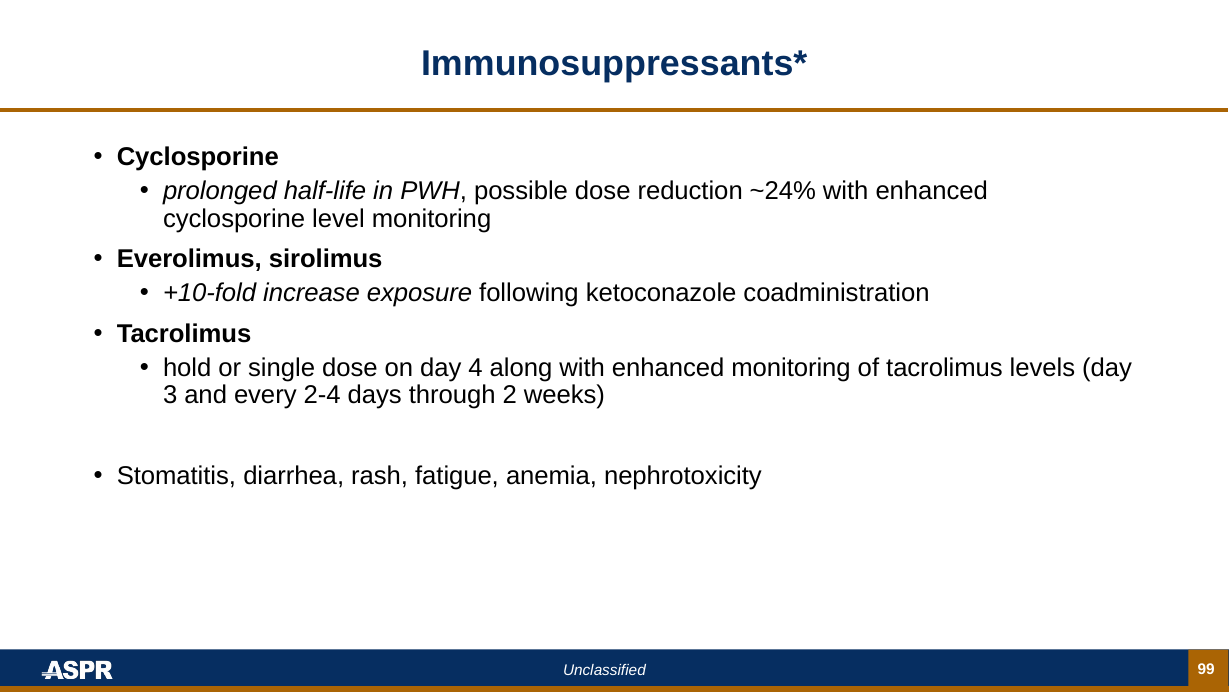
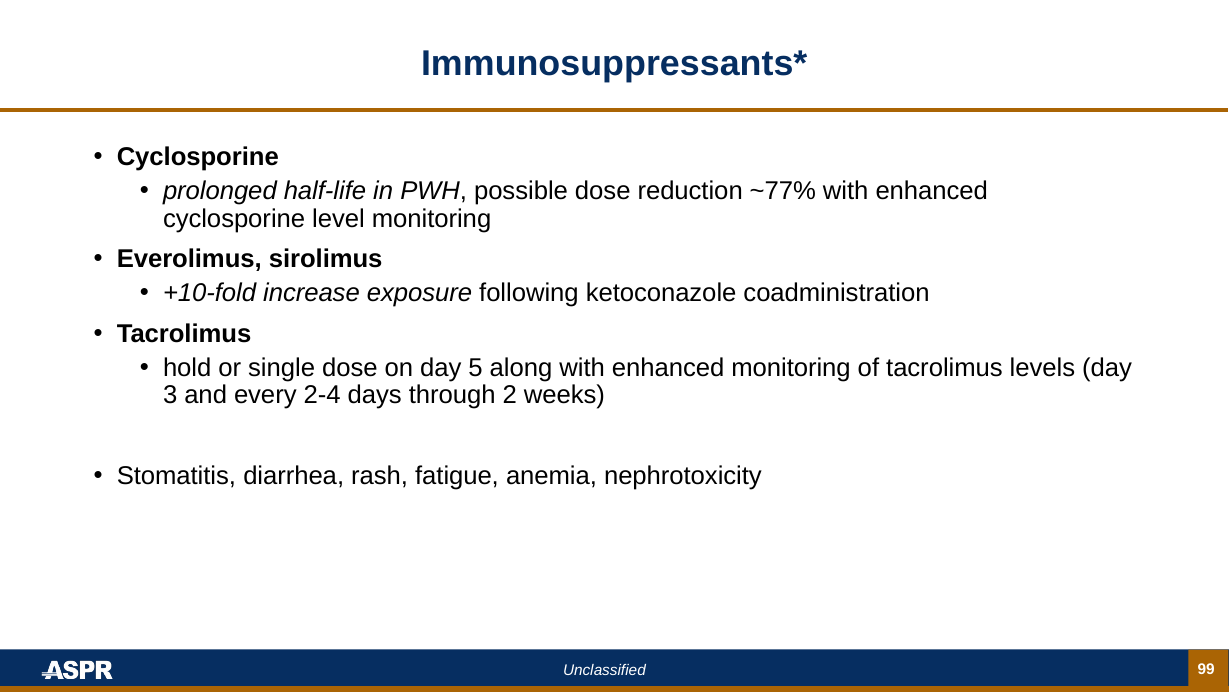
~24%: ~24% -> ~77% (783, 191)
4: 4 -> 5 (476, 368)
